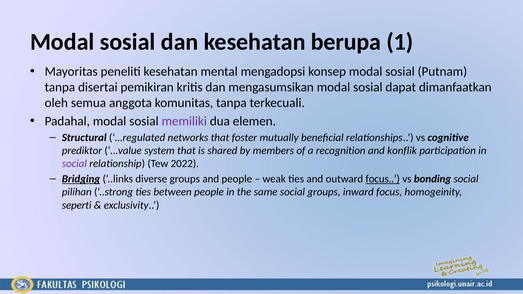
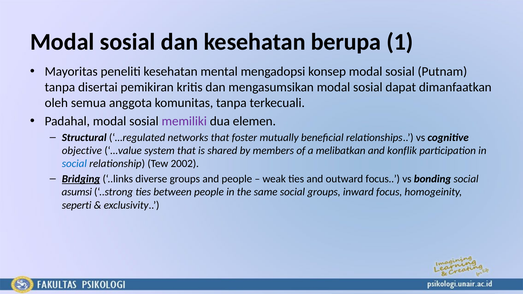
prediktor: prediktor -> objective (82, 151)
recognition: recognition -> melibatkan (341, 151)
social colour: purple -> blue (74, 164)
2022: 2022 -> 2002 (185, 164)
focus underline: present -> none (383, 179)
pilihan: pilihan -> asumsi (77, 192)
